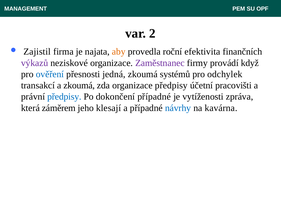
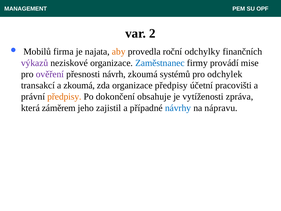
Zajistil: Zajistil -> Mobilů (37, 52)
efektivita: efektivita -> odchylky (202, 52)
Zaměstnanec colour: purple -> blue (160, 63)
když: když -> mise (250, 63)
ověření colour: blue -> purple (50, 74)
jedná: jedná -> návrh (114, 74)
předpisy colour: blue -> orange (64, 97)
dokončení případné: případné -> obsahuje (154, 97)
klesají: klesají -> zajistil (109, 108)
kavárna: kavárna -> nápravu (221, 108)
